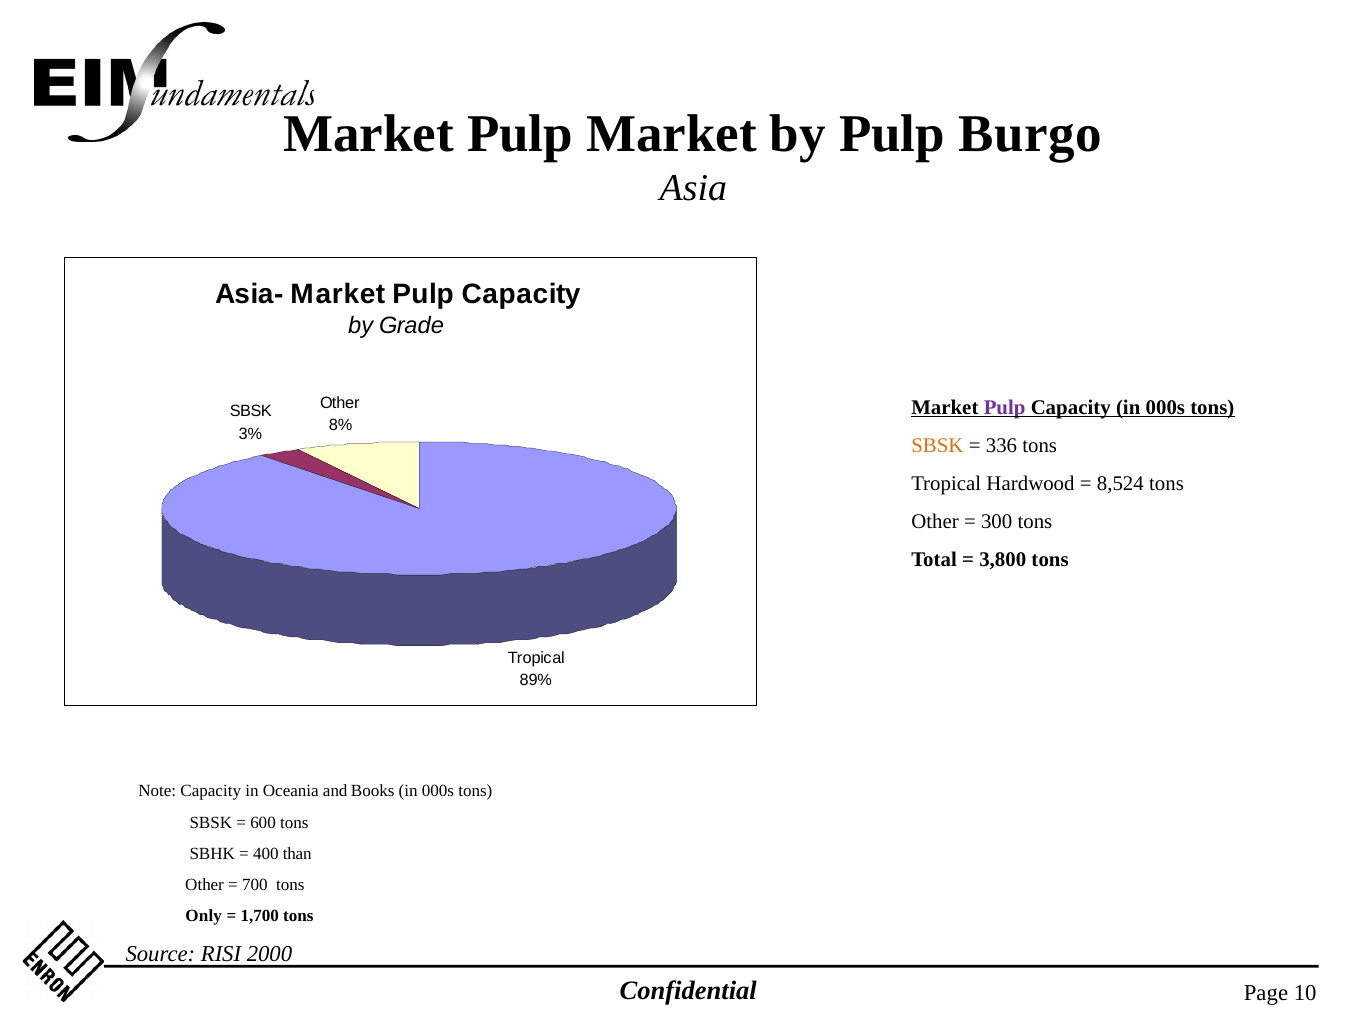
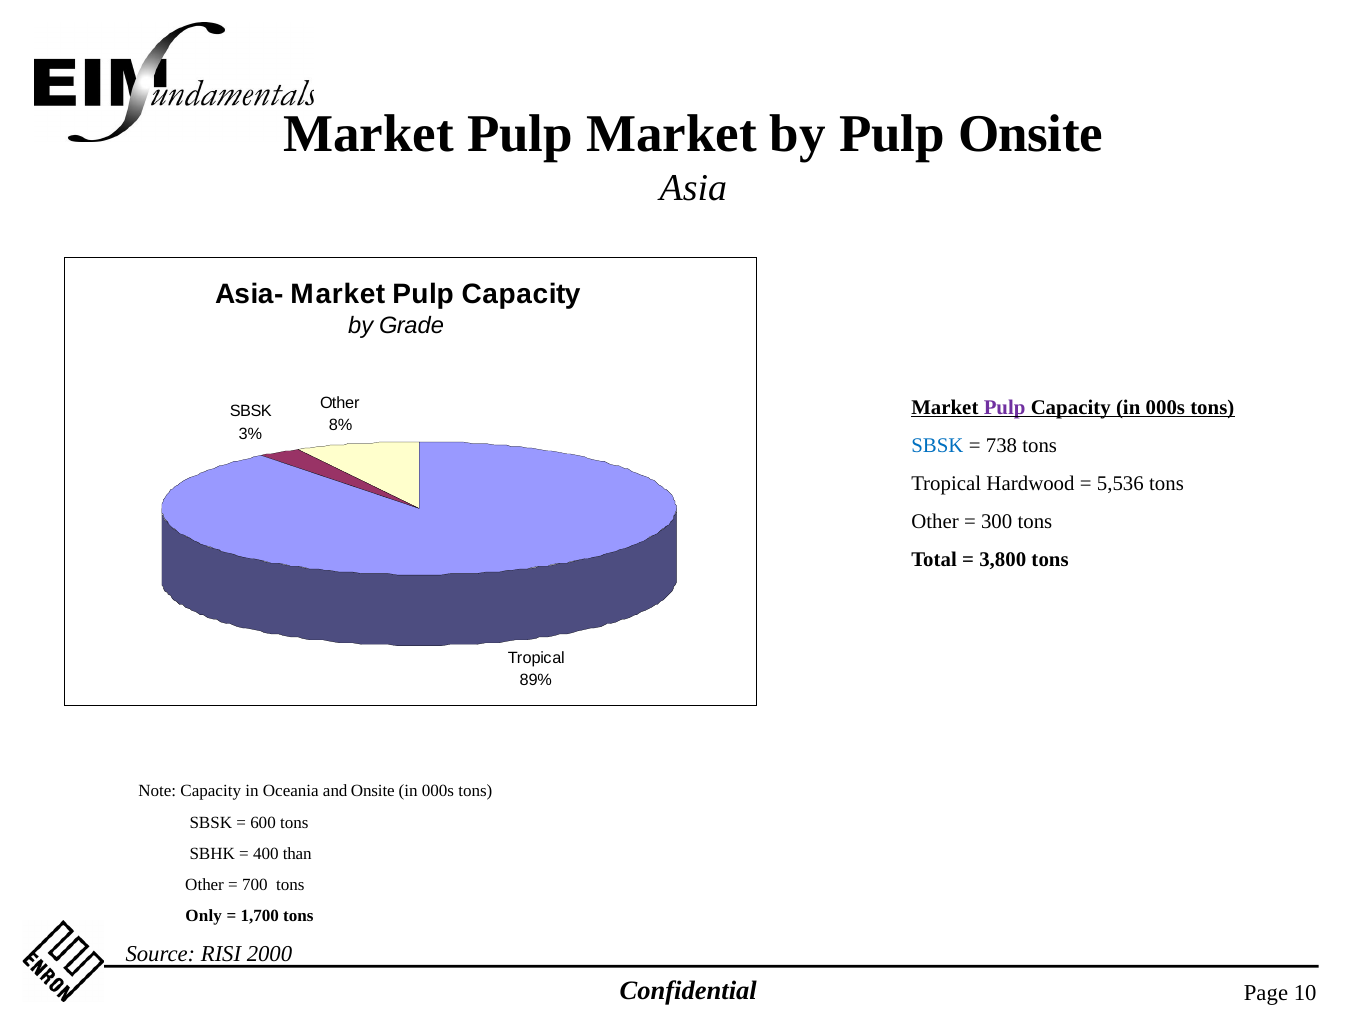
Pulp Burgo: Burgo -> Onsite (1031, 134)
SBSK colour: orange -> blue (937, 445)
336: 336 -> 738 (1002, 445)
8,524: 8,524 -> 5,536 (1120, 484)
and Books: Books -> Onsite (373, 791)
